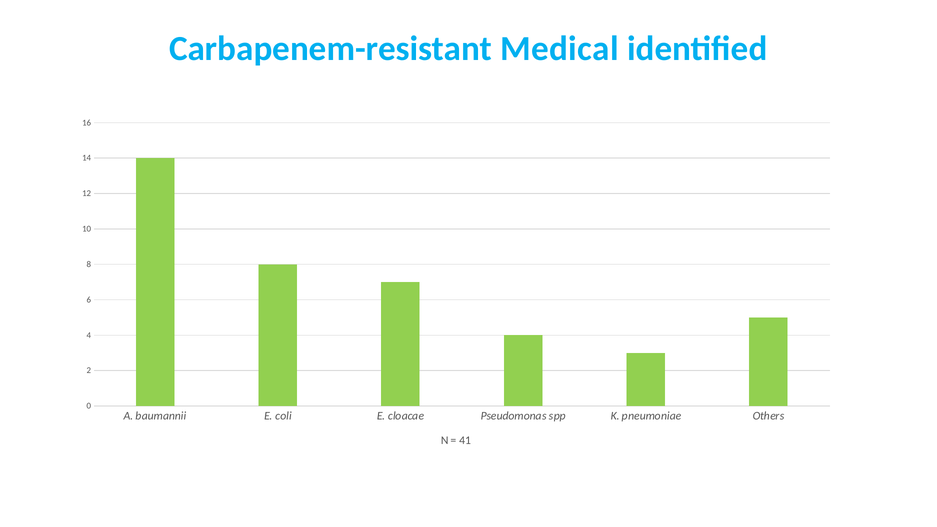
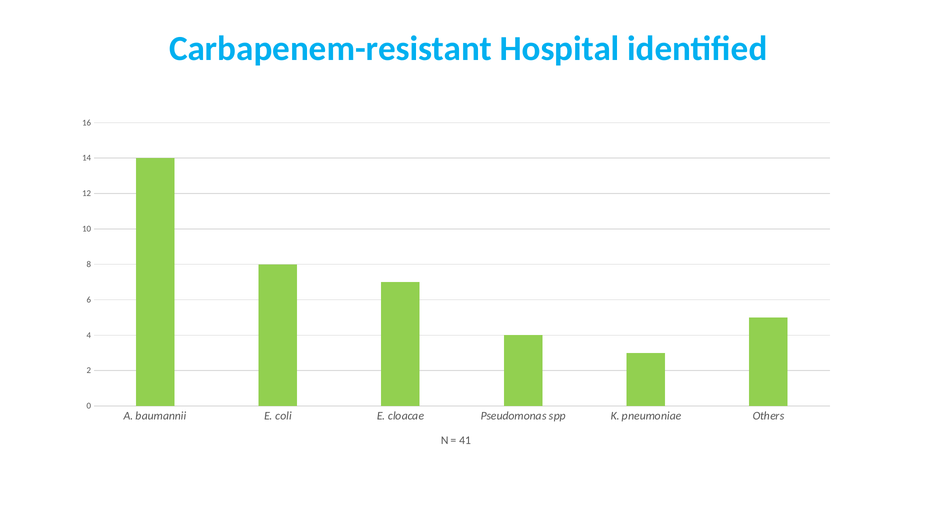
Medical: Medical -> Hospital (560, 48)
